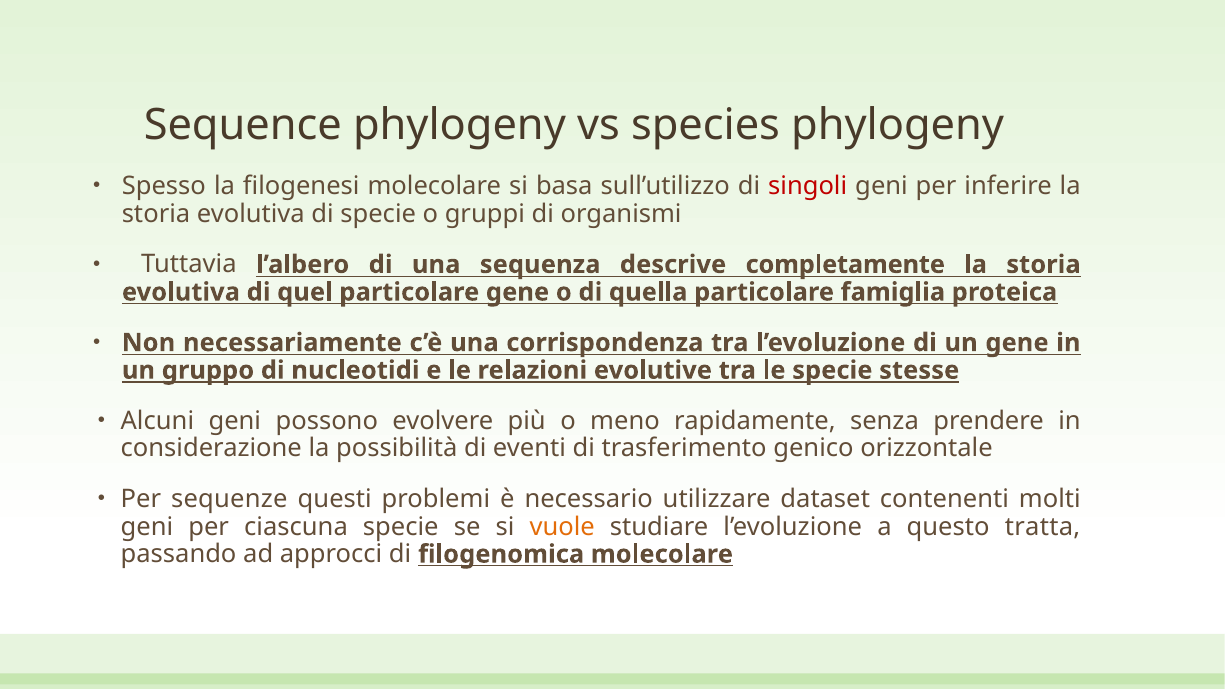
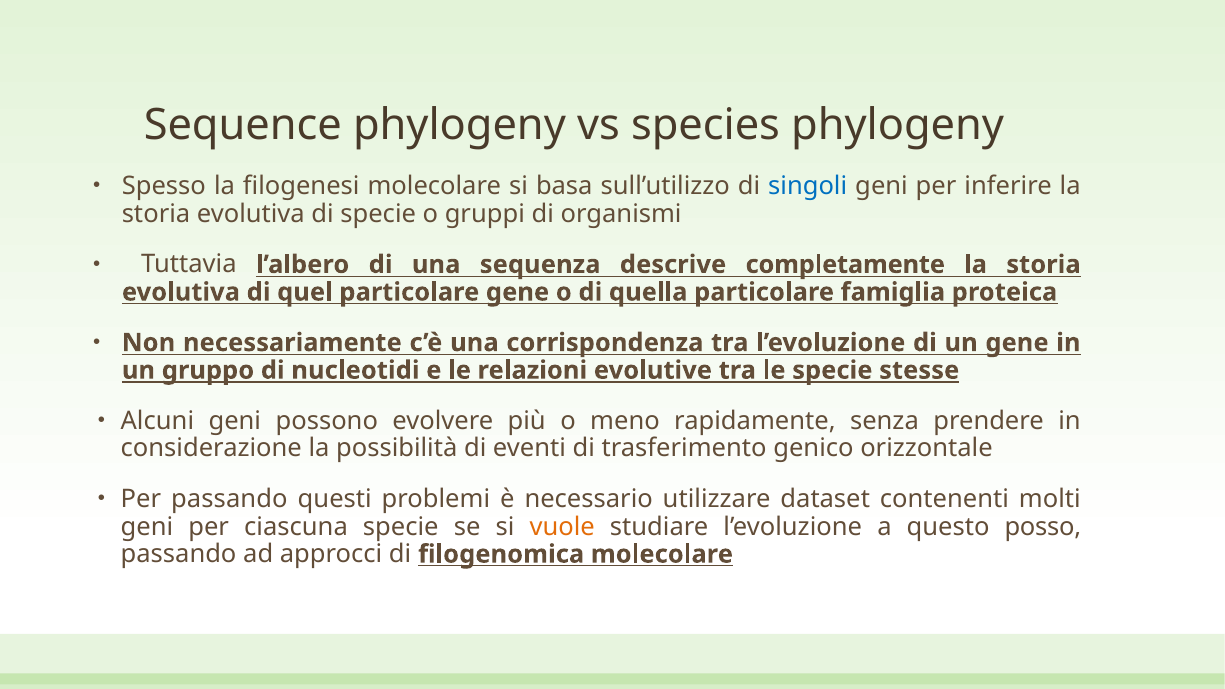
singoli colour: red -> blue (808, 186)
Per sequenze: sequenze -> passando (229, 499)
tratta: tratta -> posso (1043, 527)
